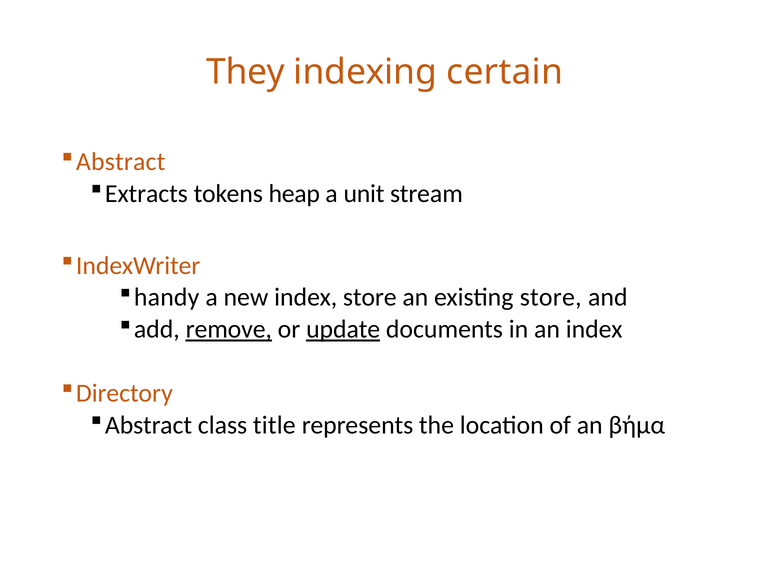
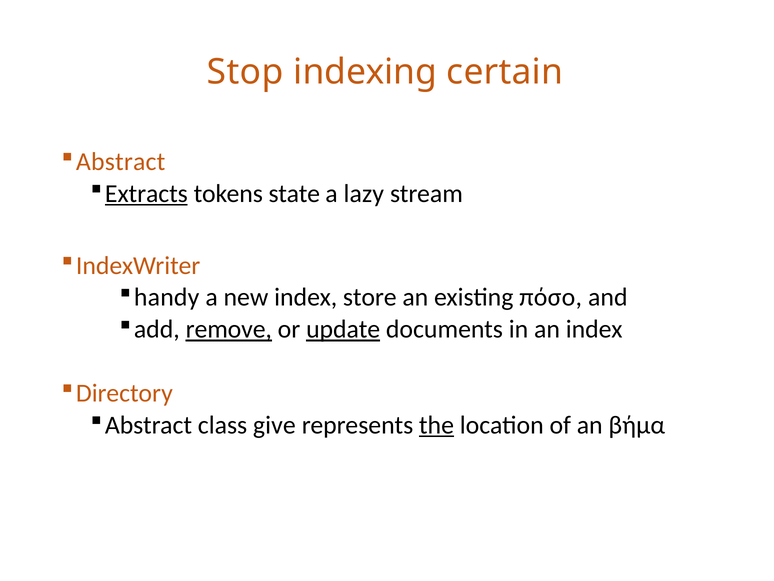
They: They -> Stop (245, 72)
Extracts underline: none -> present (146, 193)
heap: heap -> state (294, 193)
unit: unit -> lazy (364, 193)
existing store: store -> πόσο (551, 297)
title: title -> give (274, 425)
the underline: none -> present (436, 425)
